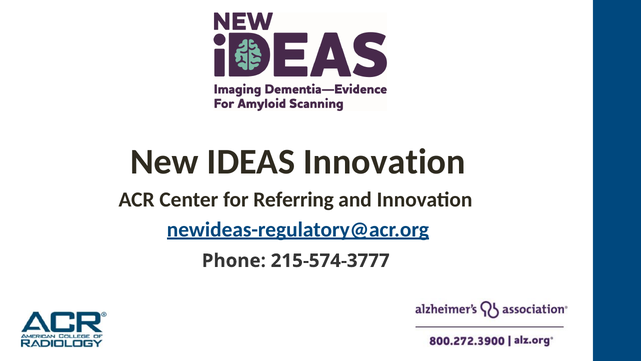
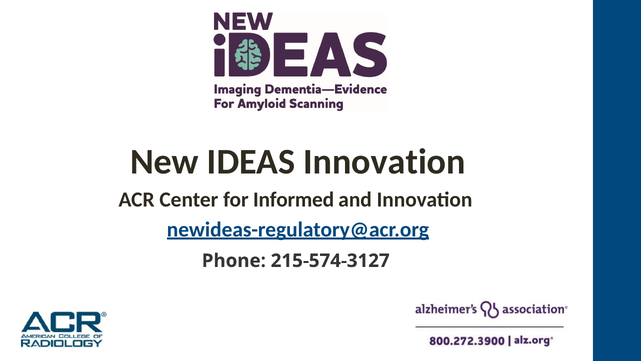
Referring: Referring -> Informed (294, 199)
215-574-3777: 215-574-3777 -> 215-574-3127 (330, 260)
